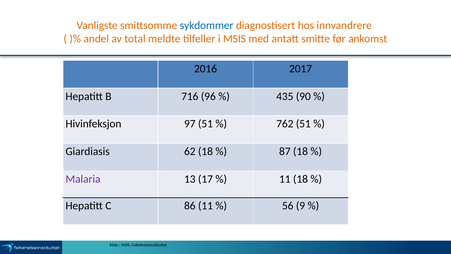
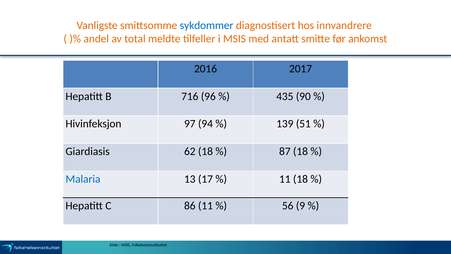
97 51: 51 -> 94 (205, 124)
762: 762 -> 139 (285, 124)
Malaria colour: purple -> blue (83, 179)
